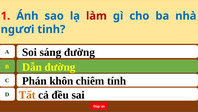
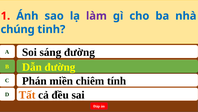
làm colour: red -> purple (96, 16)
ngươi: ngươi -> chúng (18, 29)
khôn: khôn -> miền (61, 80)
